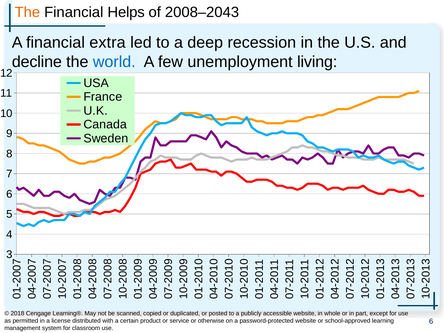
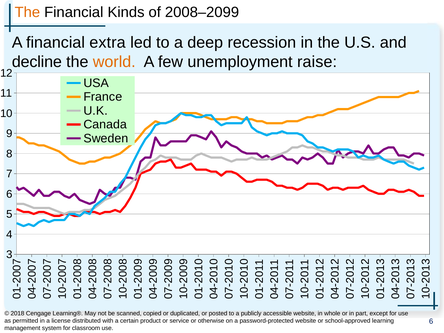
Helps: Helps -> Kinds (126, 12)
2008–2043: 2008–2043 -> 2008–2099 (202, 12)
world colour: blue -> orange (114, 62)
living: living -> raise (317, 62)
